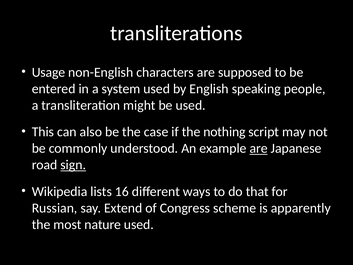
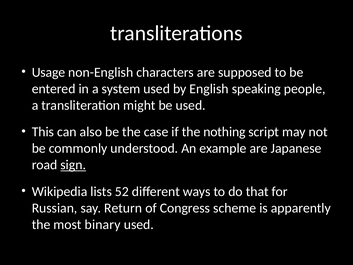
are underline: present -> none (259, 148)
16: 16 -> 52 (122, 191)
Extend: Extend -> Return (123, 208)
nature: nature -> binary (103, 224)
